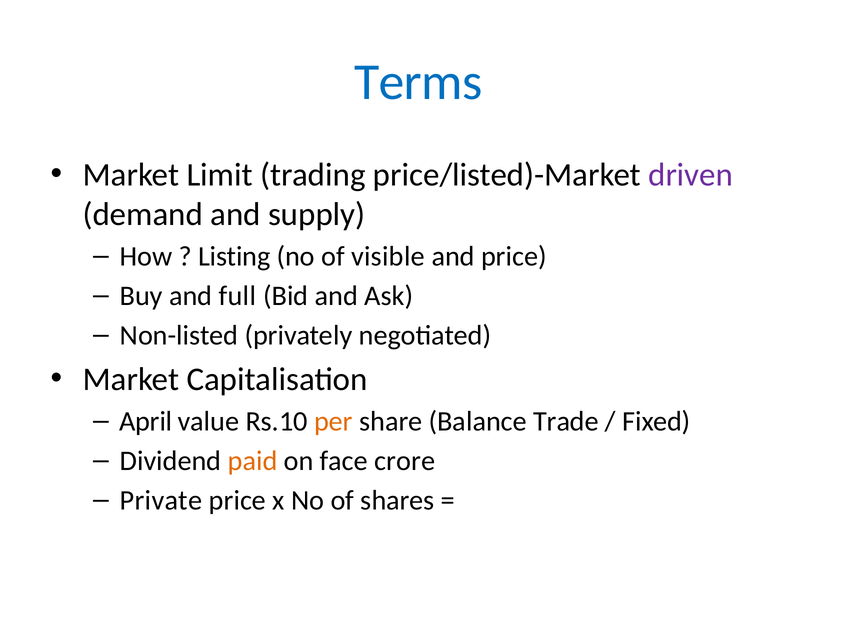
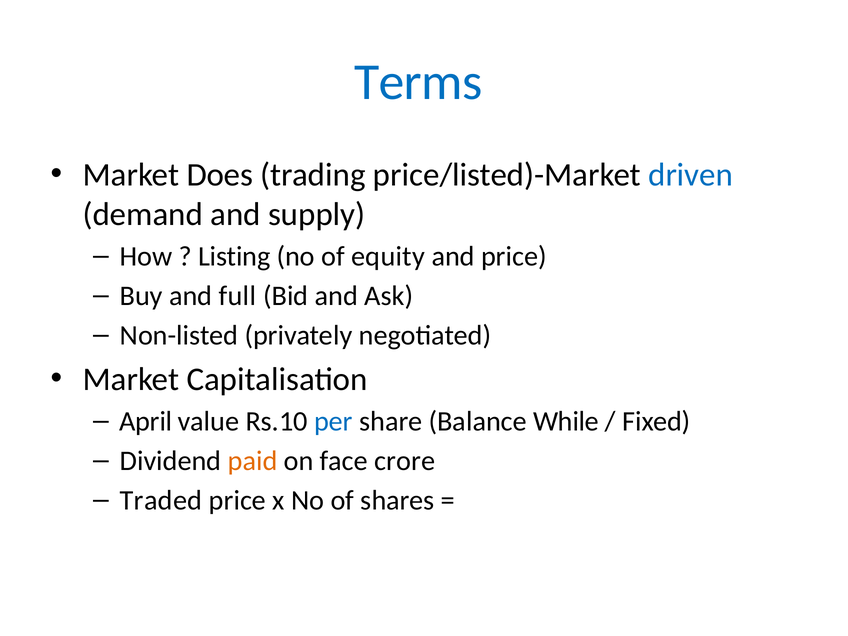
Limit: Limit -> Does (220, 175)
driven colour: purple -> blue (691, 175)
visible: visible -> equity (388, 256)
per colour: orange -> blue (333, 421)
Trade: Trade -> While (566, 421)
Private: Private -> Traded (161, 500)
